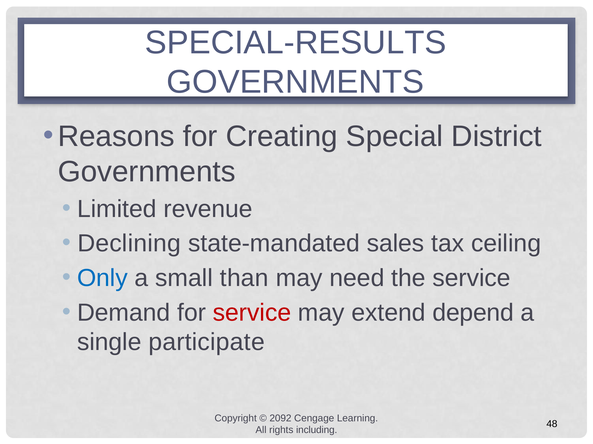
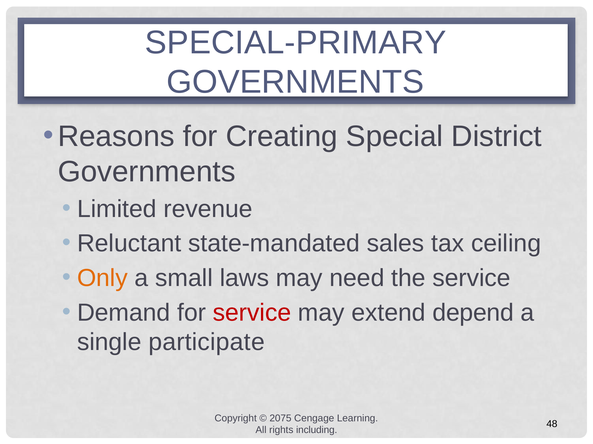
SPECIAL-RESULTS: SPECIAL-RESULTS -> SPECIAL-PRIMARY (296, 43)
Declining: Declining -> Reluctant (129, 244)
Only colour: blue -> orange (102, 278)
than: than -> laws (244, 278)
2092: 2092 -> 2075 (280, 419)
